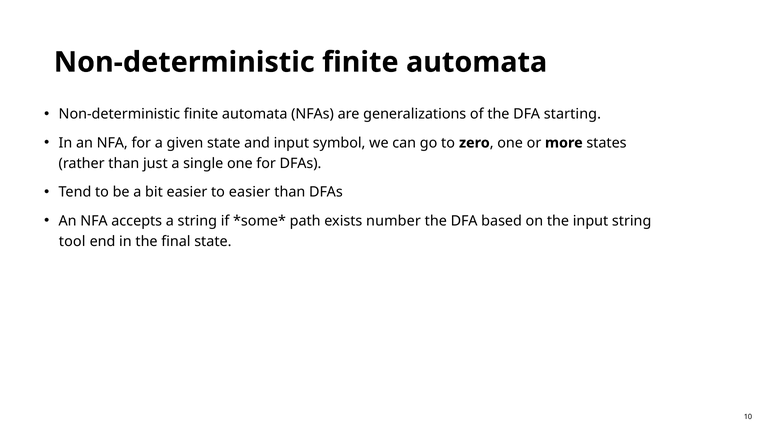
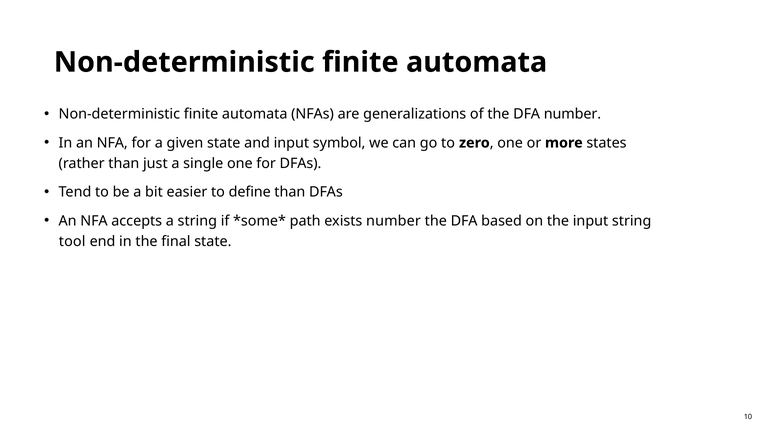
DFA starting: starting -> number (572, 114)
to easier: easier -> define (250, 192)
